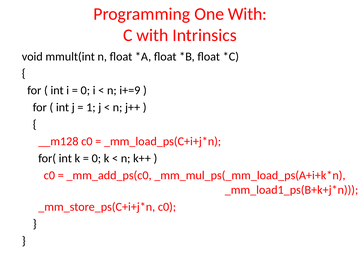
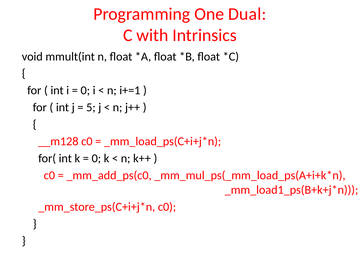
One With: With -> Dual (247, 14)
i+=9: i+=9 -> i+=1 (130, 90)
1: 1 -> 5 (91, 107)
